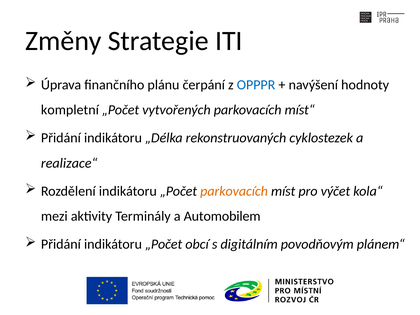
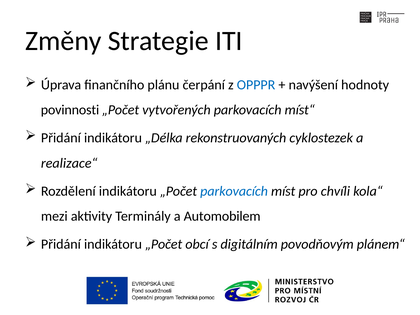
kompletní: kompletní -> povinnosti (70, 110)
parkovacích colour: orange -> blue (234, 191)
výčet: výčet -> chvíli (335, 191)
